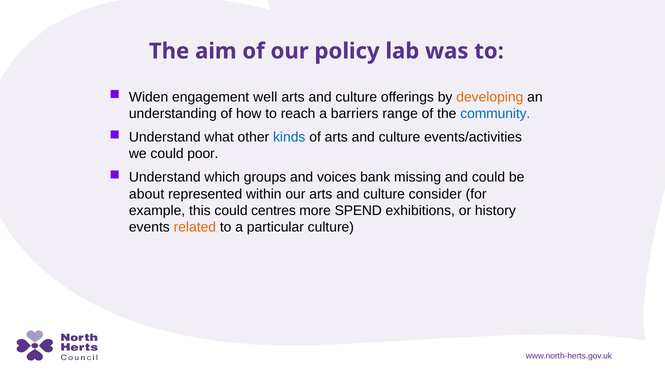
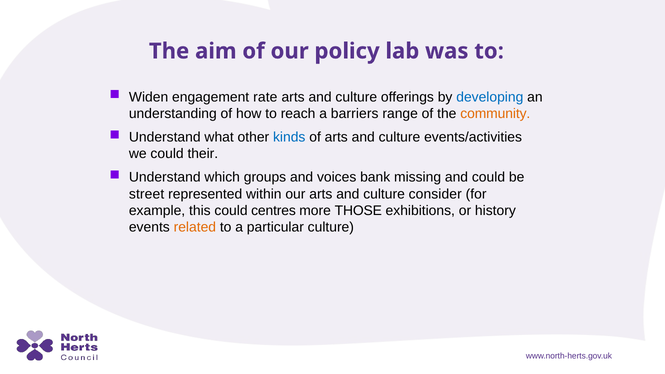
well: well -> rate (265, 97)
developing colour: orange -> blue (490, 97)
community colour: blue -> orange (495, 114)
poor: poor -> their (203, 154)
about: about -> street (147, 194)
SPEND: SPEND -> THOSE (358, 211)
